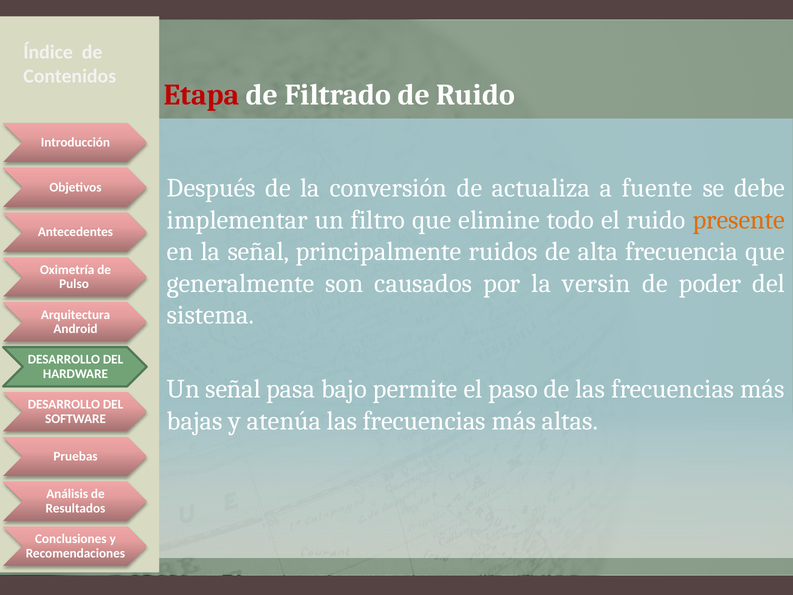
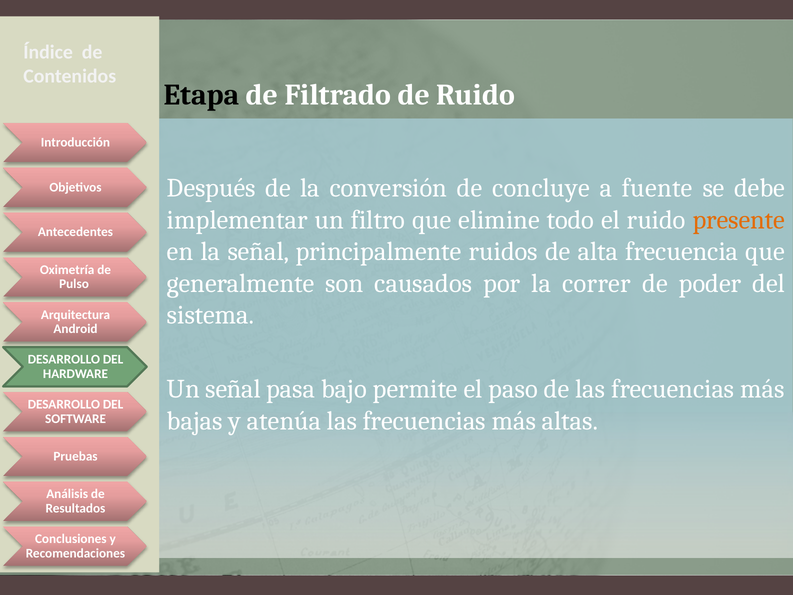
Etapa colour: red -> black (202, 95)
actualiza: actualiza -> concluye (541, 188)
versin: versin -> correr (597, 283)
